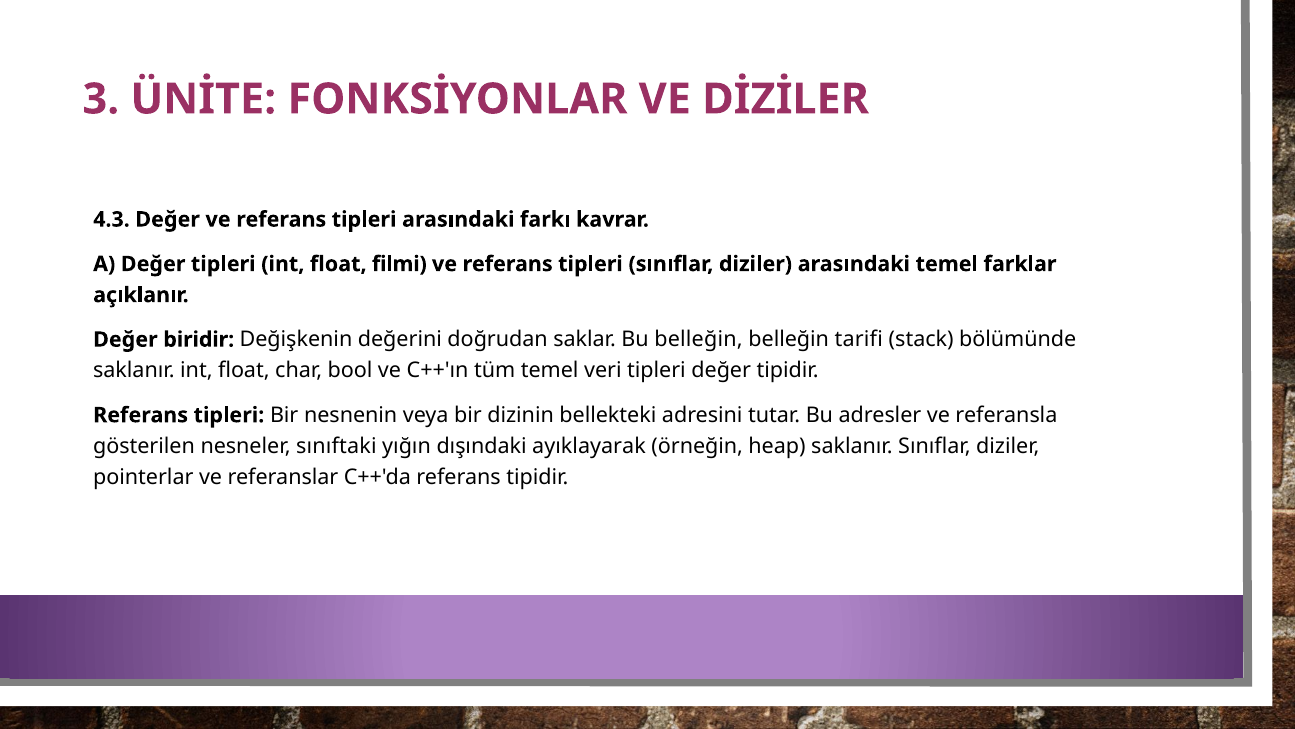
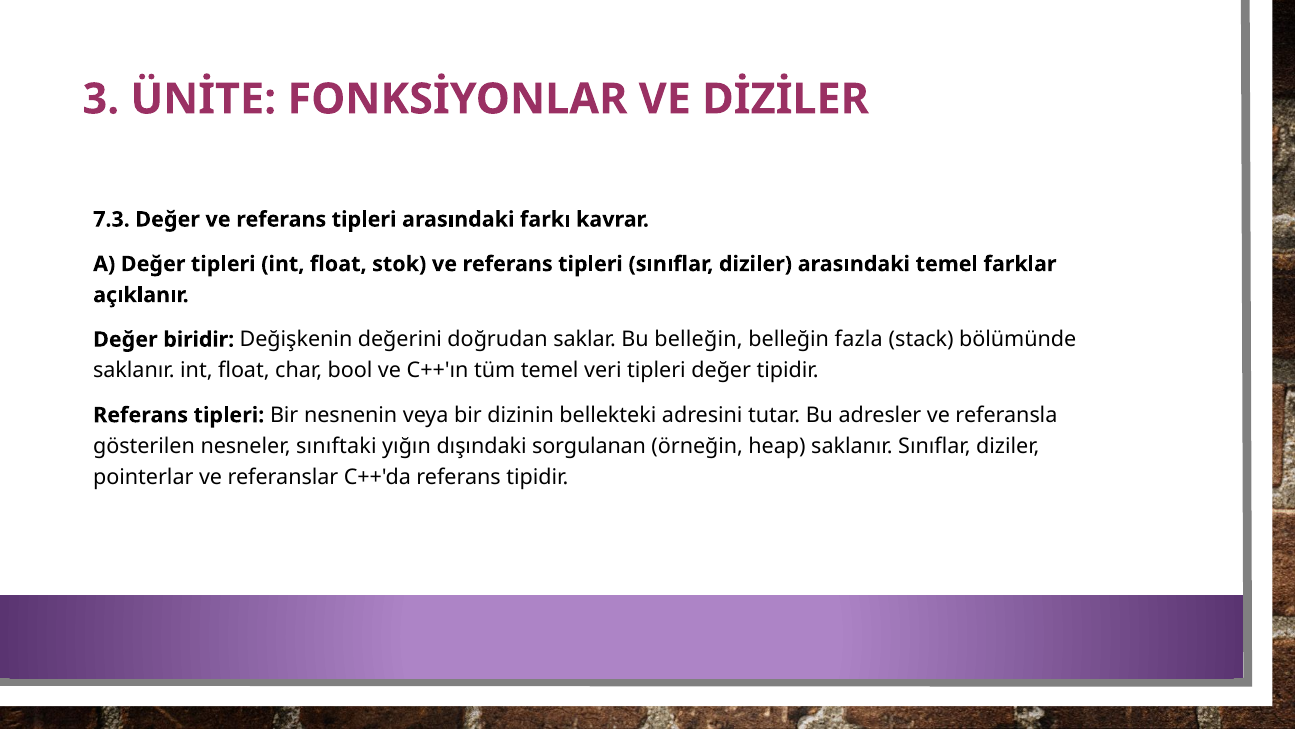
4.3: 4.3 -> 7.3 (111, 219)
filmi: filmi -> stok (399, 264)
tarifi: tarifi -> fazla (859, 339)
ayıklayarak: ayıklayarak -> sorgulanan (589, 446)
